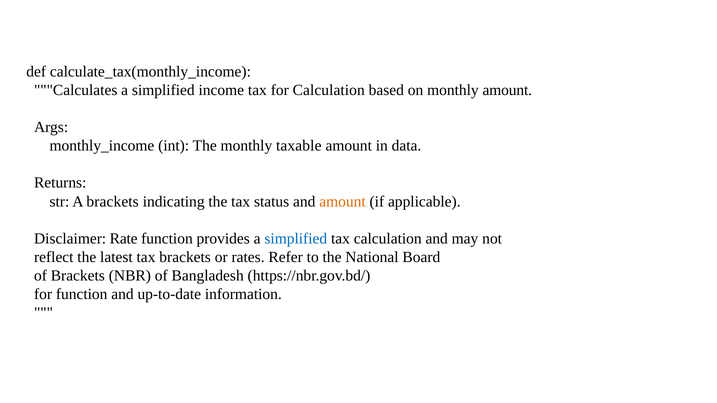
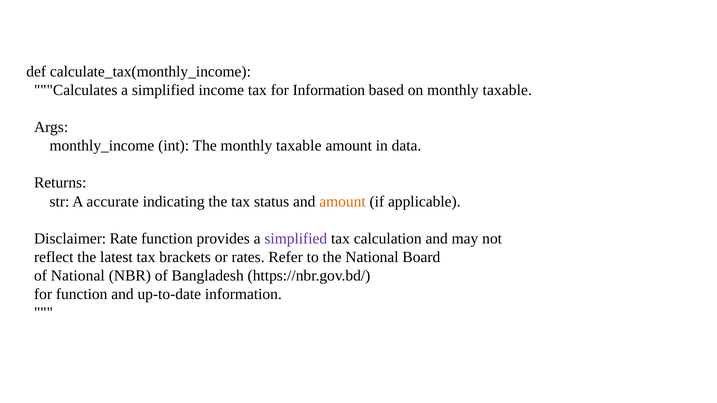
for Calculation: Calculation -> Information (329, 90)
on monthly amount: amount -> taxable (507, 90)
A brackets: brackets -> accurate (113, 202)
simplified colour: blue -> purple (296, 239)
of Brackets: Brackets -> National (78, 276)
